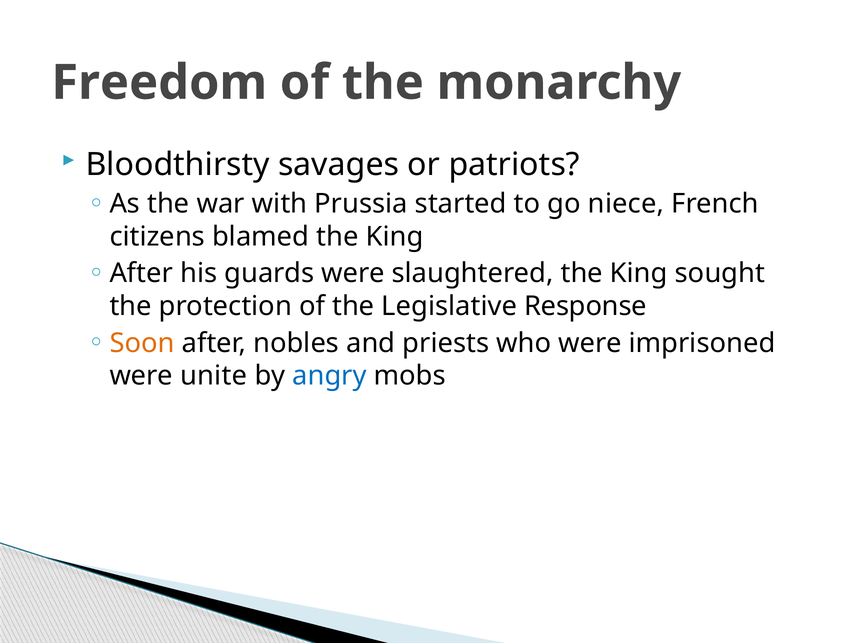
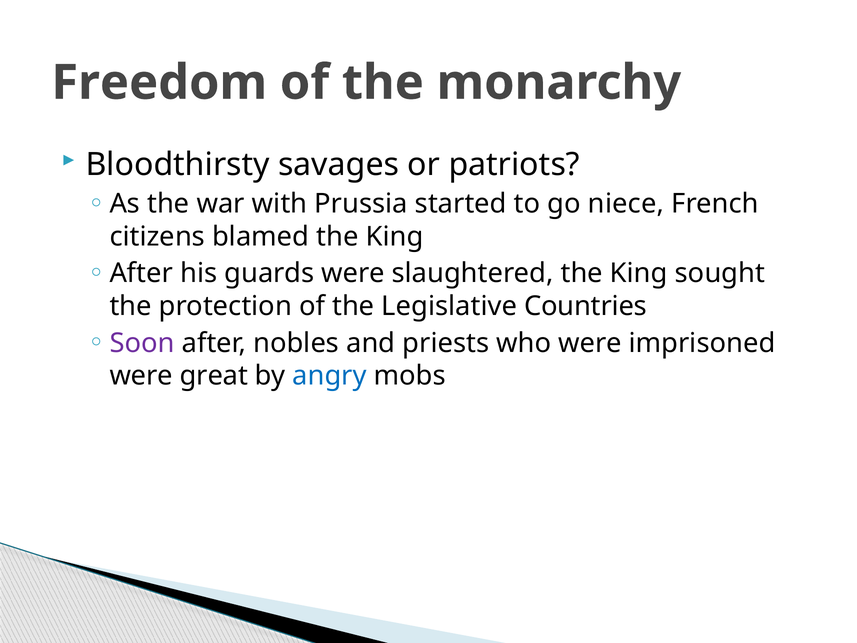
Response: Response -> Countries (585, 306)
Soon colour: orange -> purple (142, 343)
unite: unite -> great (214, 376)
